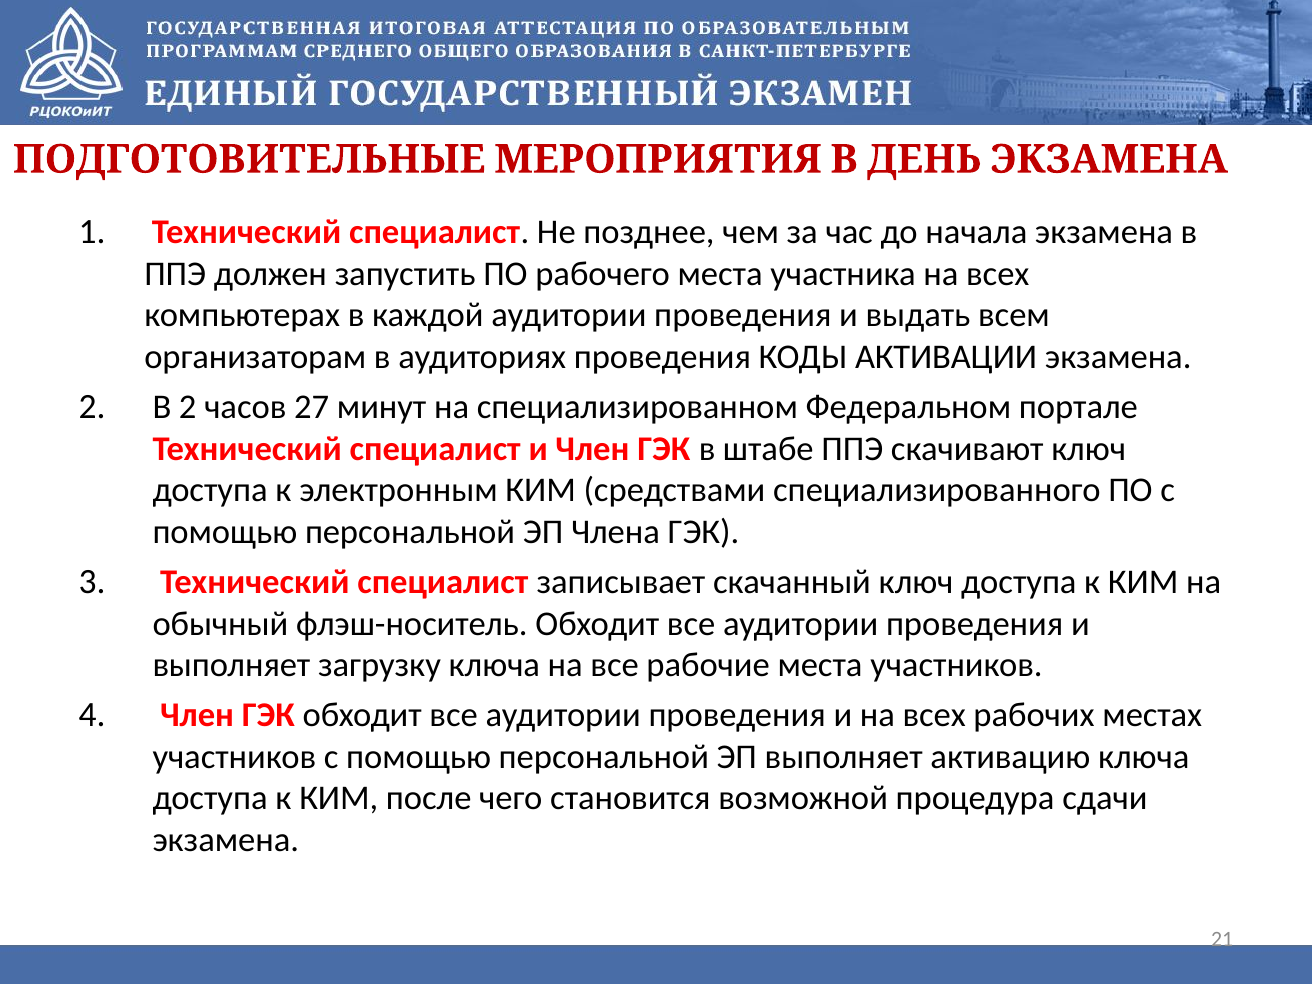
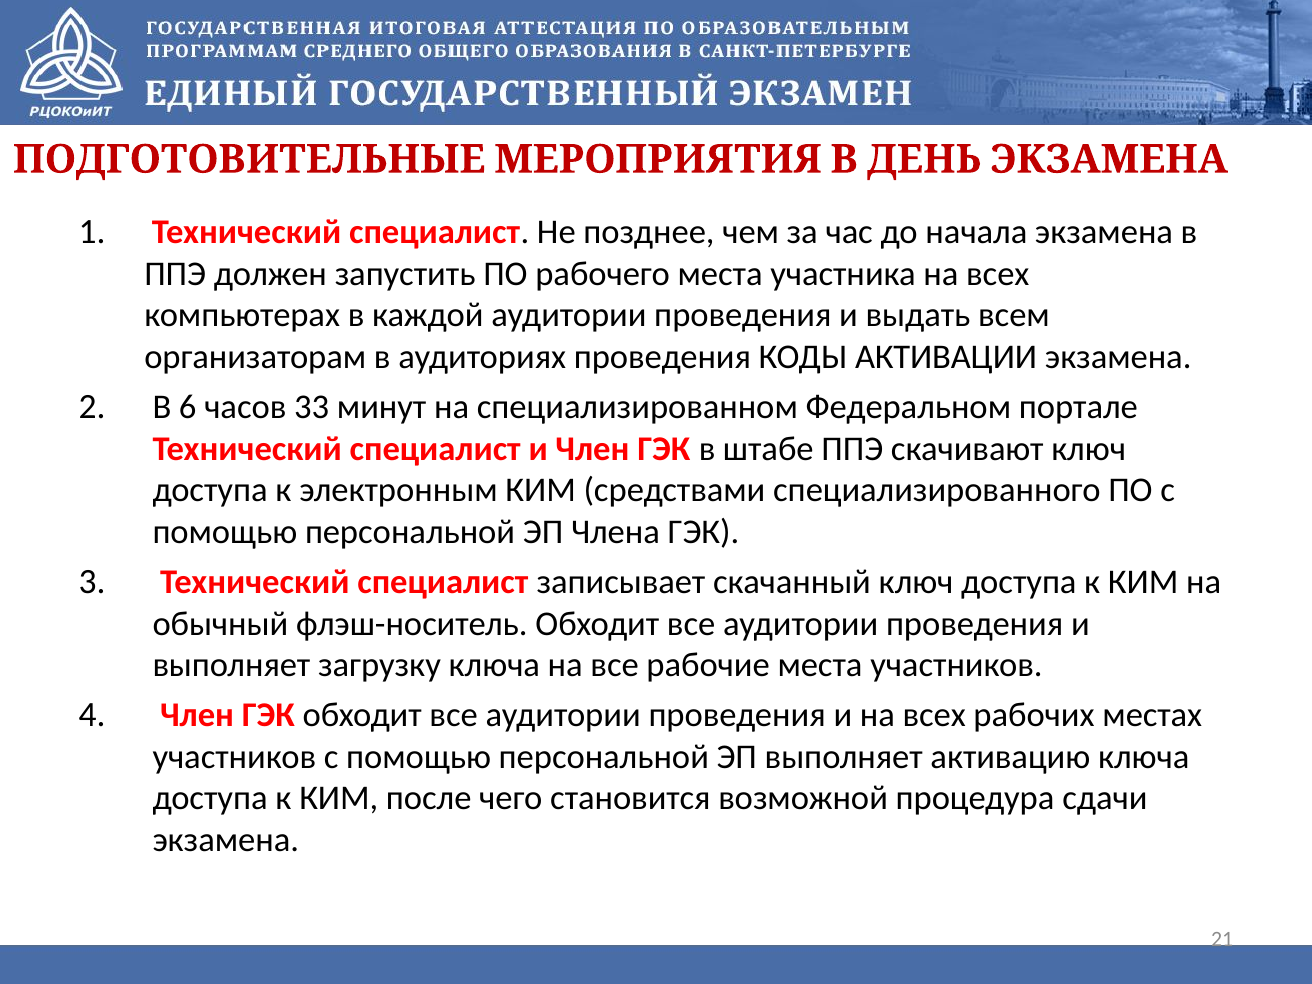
В 2: 2 -> 6 (188, 407)
27: 27 -> 33 (312, 407)
